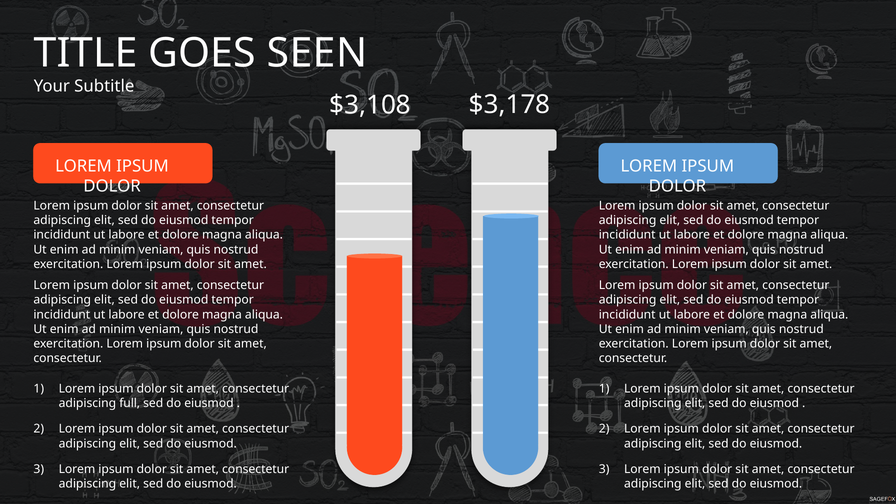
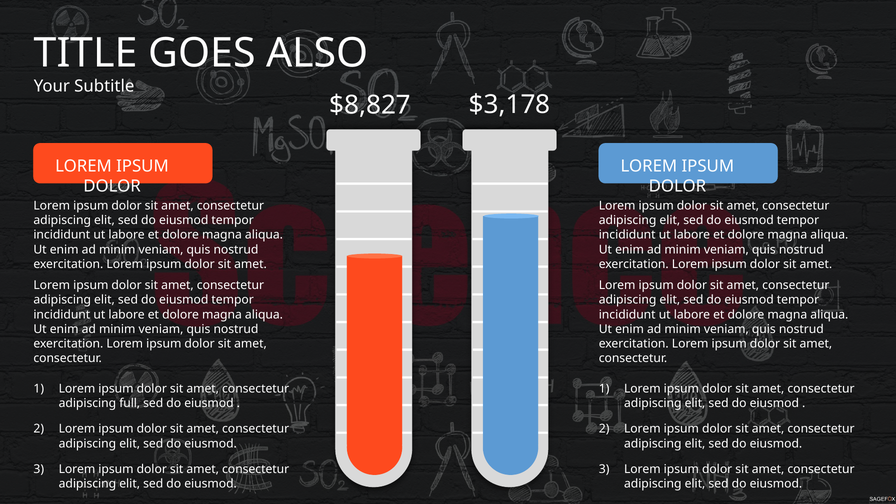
SEEN: SEEN -> ALSO (317, 53)
$3,108: $3,108 -> $8,827 (370, 105)
